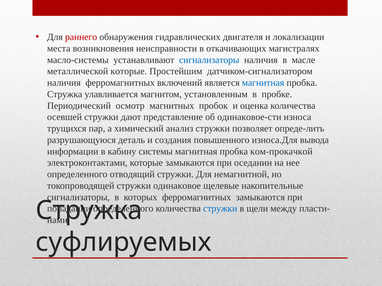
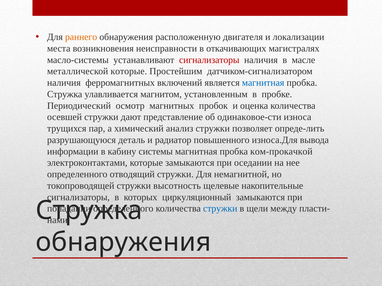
раннего colour: red -> orange (81, 37)
гидравлических: гидравлических -> расположенную (188, 37)
сигнализаторы colour: blue -> red (209, 60)
создания: создания -> радиатор (173, 140)
одинаковое: одинаковое -> высотность (177, 186)
которых ферромагнитных: ферромагнитных -> циркуляционный (197, 197)
суфлируемых: суфлируемых -> обнаружения (123, 243)
